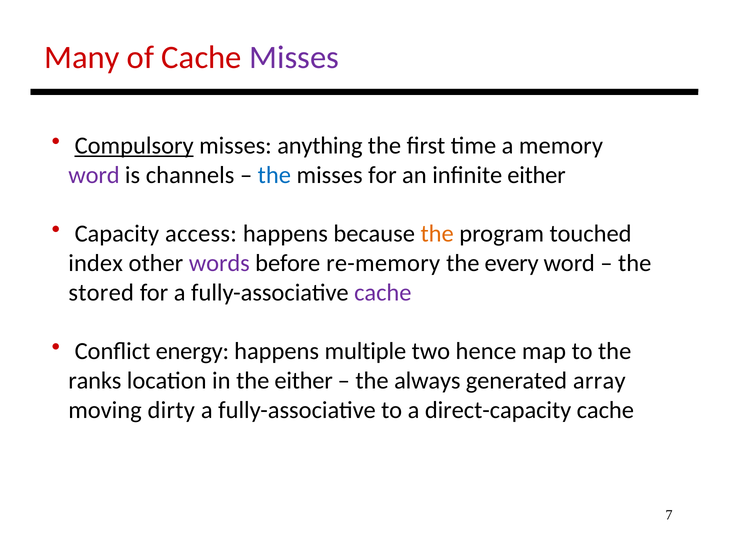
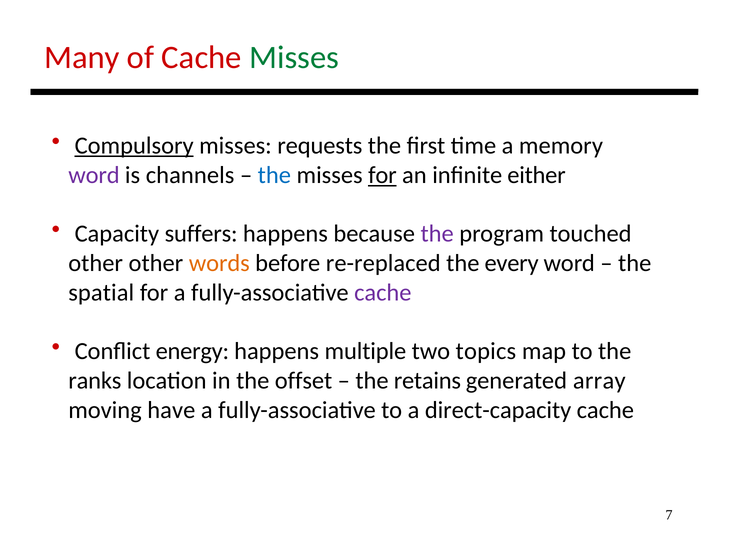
Misses colour: purple -> green (294, 57)
anything: anything -> requests (320, 146)
for underline: none -> present (382, 175)
access: access -> suffers (201, 234)
the colour: orange -> purple (437, 234)
index: index -> other (96, 263)
words colour: purple -> orange (219, 263)
re-memory: re-memory -> re-replaced (383, 263)
stored: stored -> spatial (101, 293)
hence: hence -> topics (486, 352)
the either: either -> offset (304, 381)
always: always -> retains (427, 381)
dirty: dirty -> have (171, 410)
